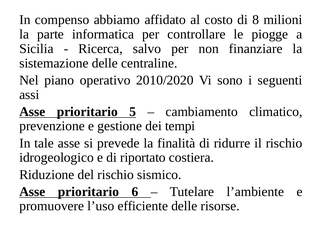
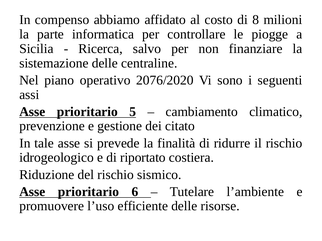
2010/2020: 2010/2020 -> 2076/2020 (165, 80)
tempi: tempi -> citato (180, 126)
